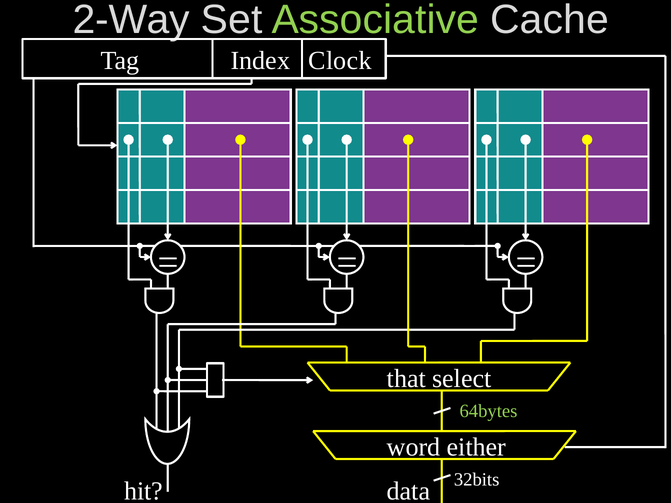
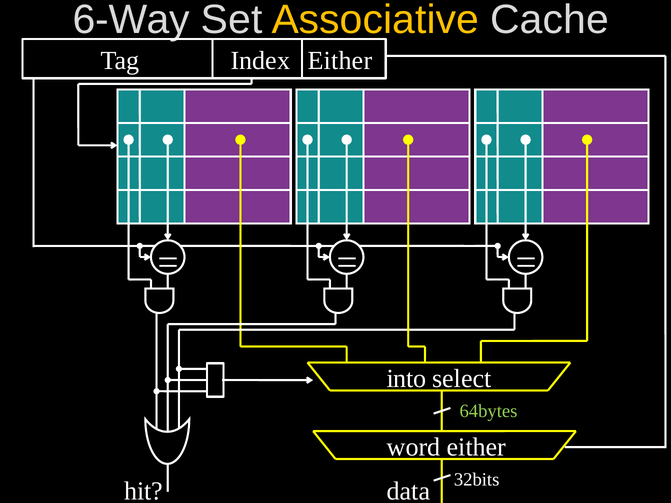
2-Way: 2-Way -> 6-Way (131, 20)
Associative colour: light green -> yellow (375, 20)
Index Clock: Clock -> Either (340, 61)
that: that -> into (406, 379)
